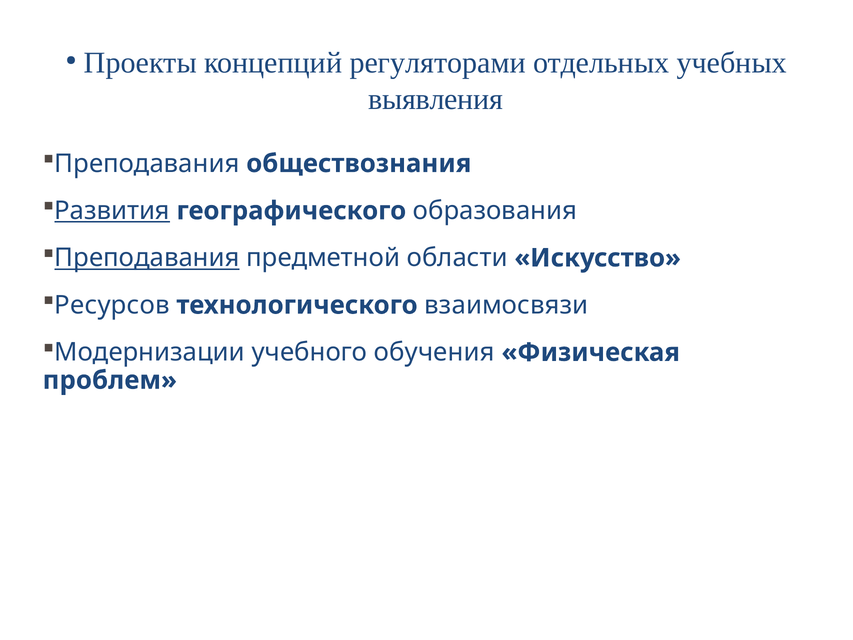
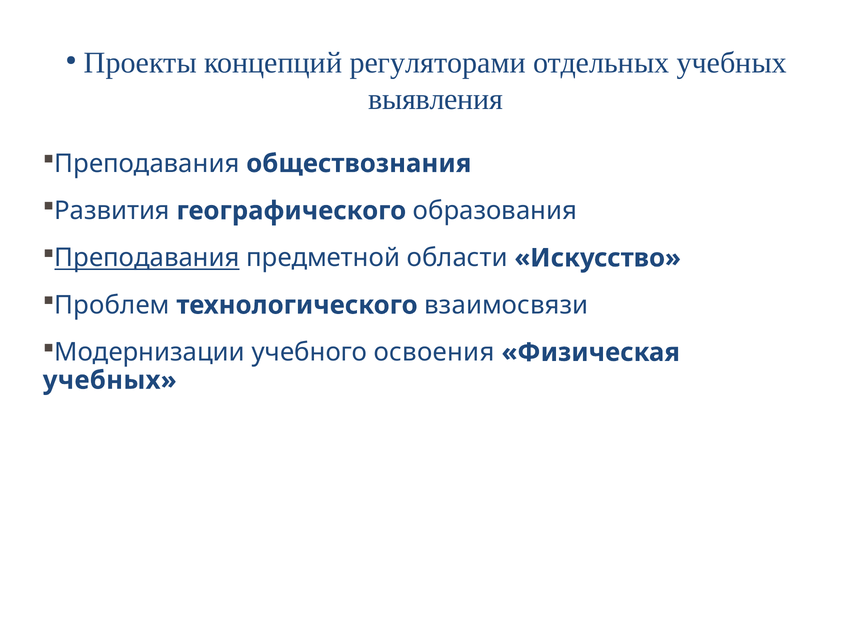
Развития underline: present -> none (112, 211)
Ресурсов: Ресурсов -> Проблем (112, 305)
обучения: обучения -> освоения (434, 352)
проблем: проблем -> учебных (110, 380)
